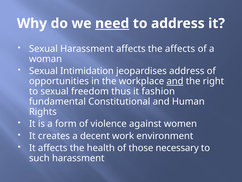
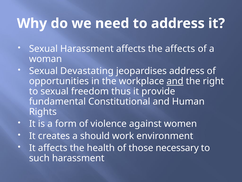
need underline: present -> none (112, 23)
Intimidation: Intimidation -> Devastating (87, 71)
fashion: fashion -> provide (158, 91)
decent: decent -> should (95, 136)
